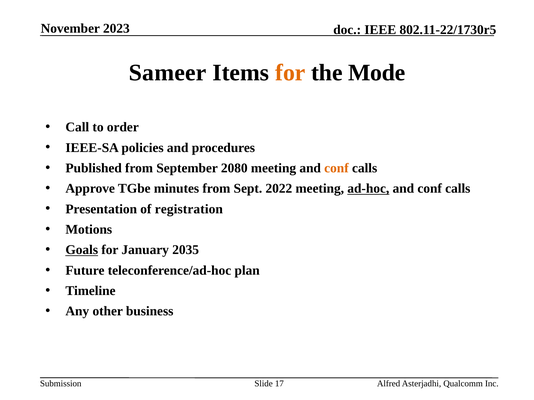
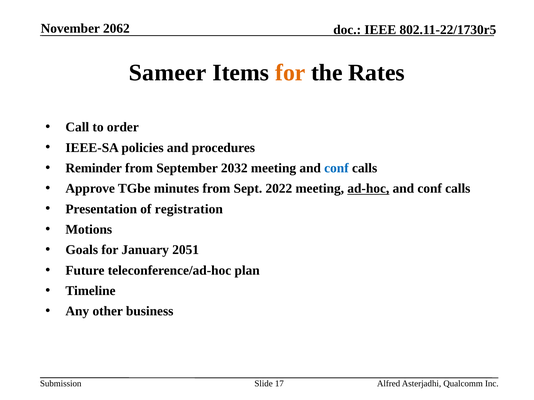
2023: 2023 -> 2062 (116, 28)
Mode: Mode -> Rates (377, 73)
Published: Published -> Reminder (94, 168)
2080: 2080 -> 2032 (234, 168)
conf colour: orange -> blue (336, 168)
Goals underline: present -> none (82, 250)
2035: 2035 -> 2051 (186, 250)
